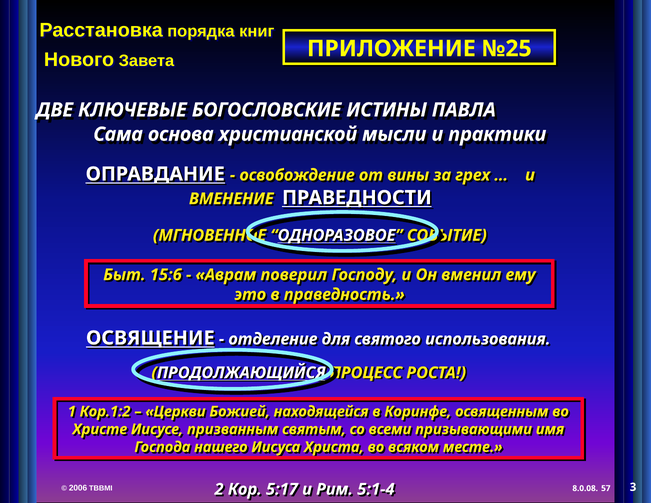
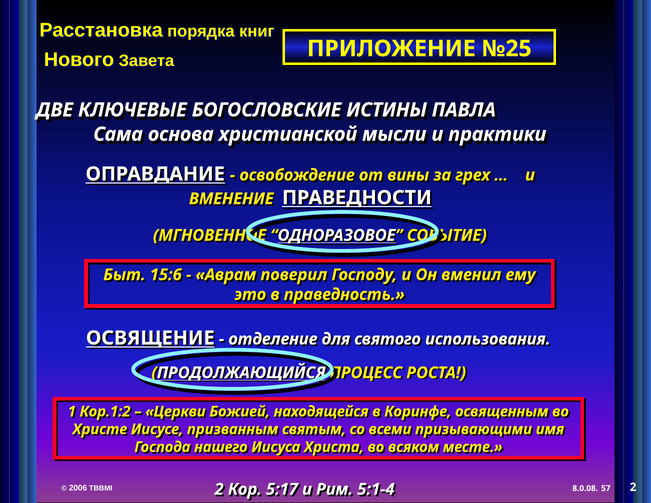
57 3: 3 -> 2 (633, 487)
